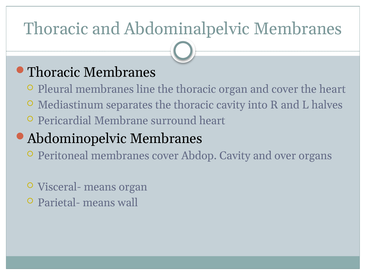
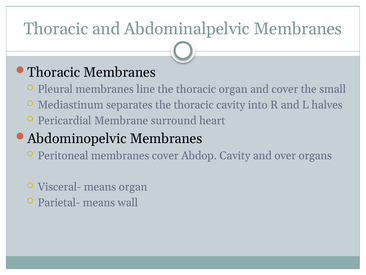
the heart: heart -> small (333, 89)
